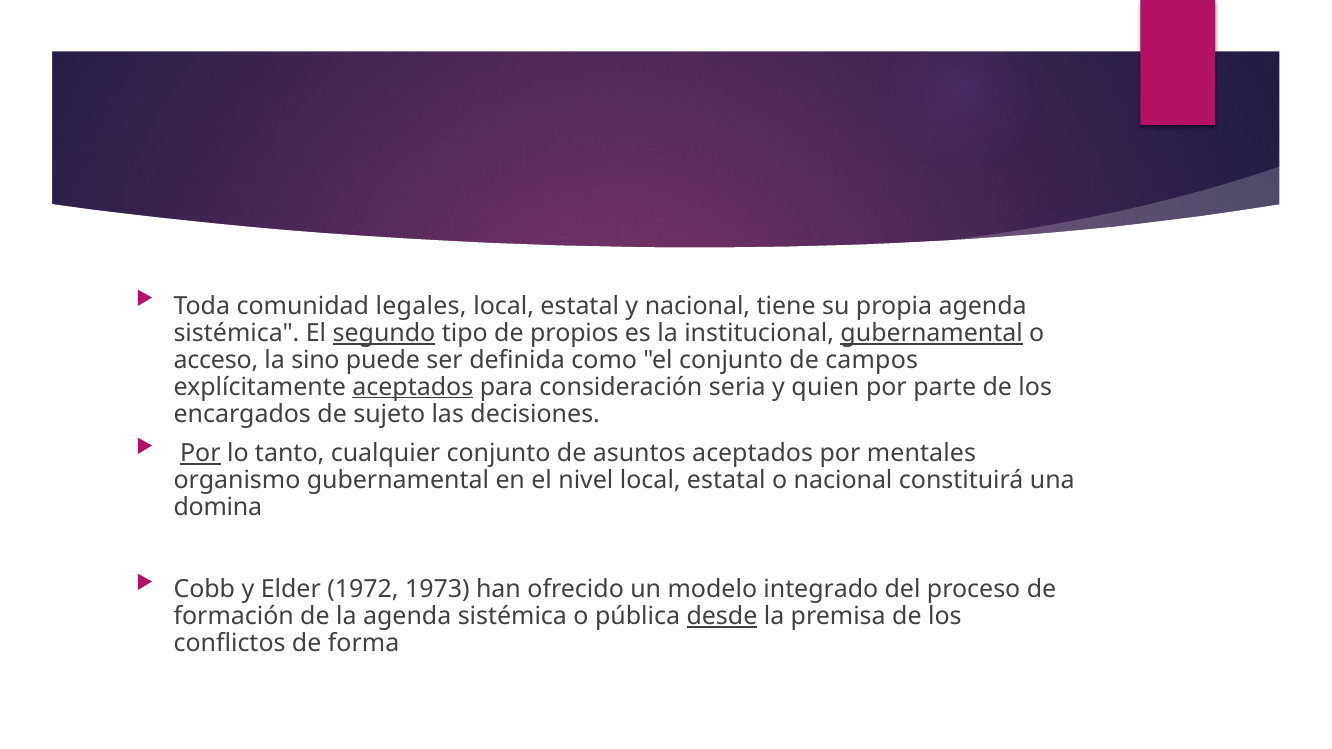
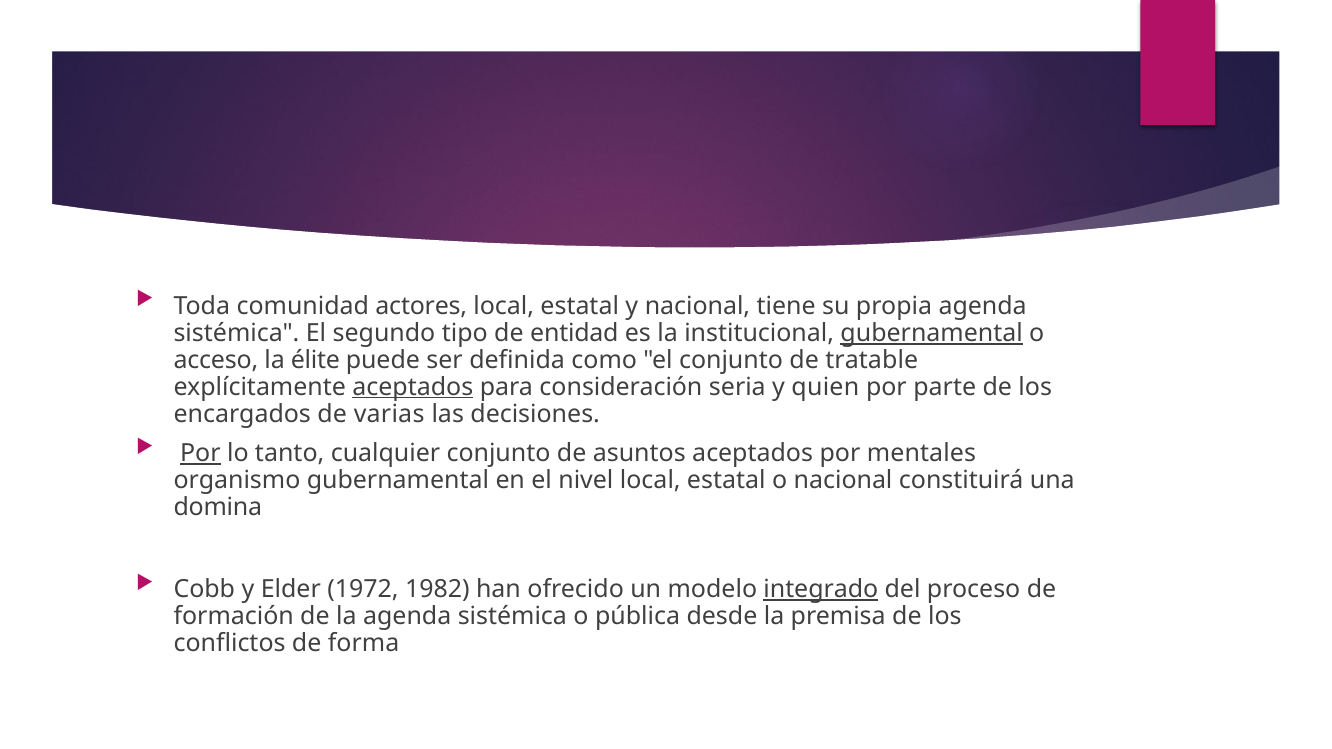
legales: legales -> actores (421, 306)
segundo underline: present -> none (384, 333)
propios: propios -> entidad (574, 333)
sino: sino -> élite (315, 360)
campos: campos -> tratable (872, 360)
sujeto: sujeto -> varias (389, 414)
1973: 1973 -> 1982 (437, 589)
integrado underline: none -> present (821, 589)
desde underline: present -> none (722, 616)
